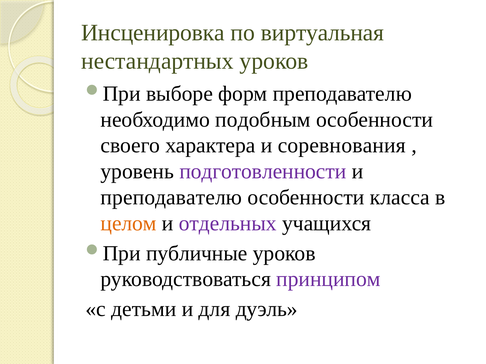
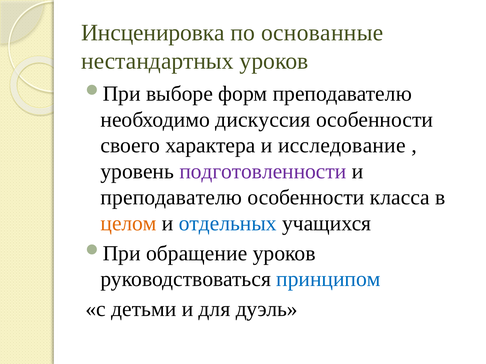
виртуальная: виртуальная -> основанные (322, 33)
подобным: подобным -> дискуссия (263, 120)
соревнования: соревнования -> исследование (342, 146)
отдельных colour: purple -> blue (228, 224)
публичные: публичные -> обращение (197, 254)
принципом colour: purple -> blue (328, 280)
